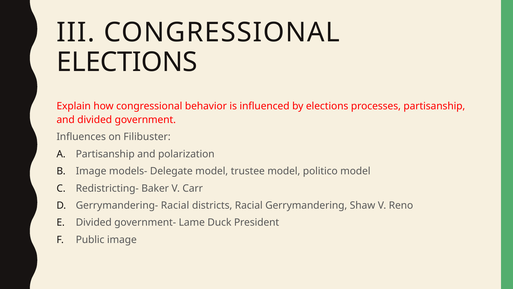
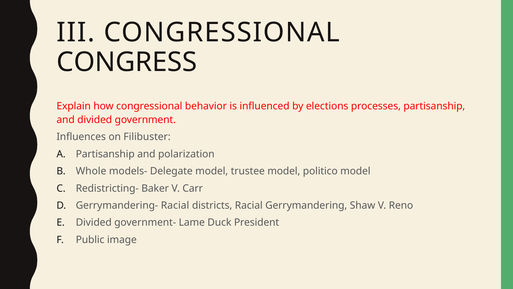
ELECTIONS: ELECTIONS -> CONGRESS (127, 62)
Image: Image -> Whole (91, 171)
